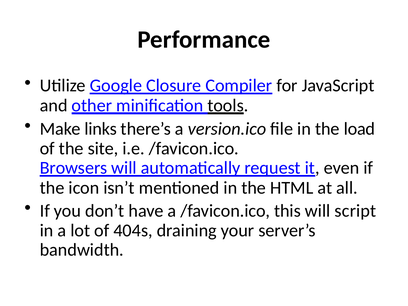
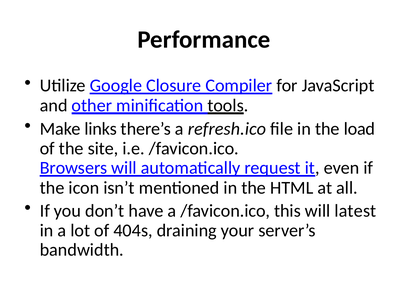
version.ico: version.ico -> refresh.ico (227, 129)
script: script -> latest (355, 211)
